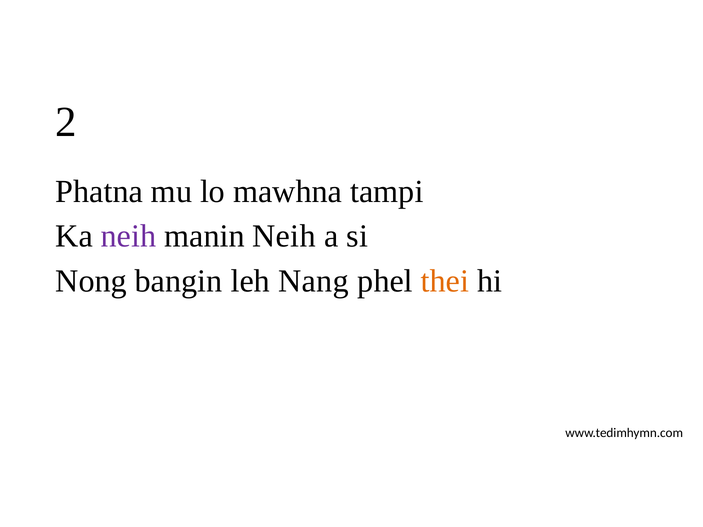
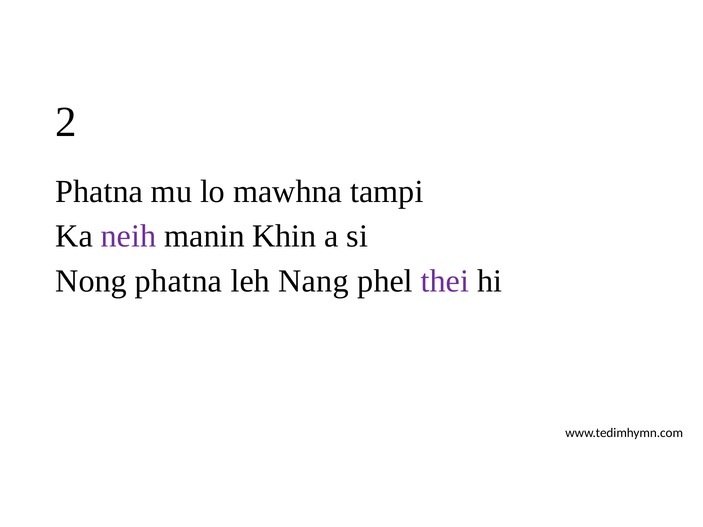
manin Neih: Neih -> Khin (284, 236)
Nong bangin: bangin -> phatna (179, 281)
thei colour: orange -> purple (445, 281)
